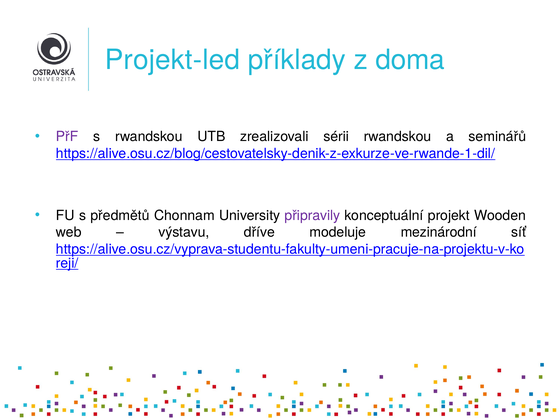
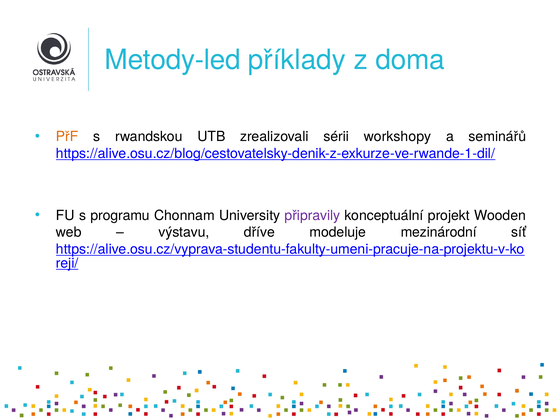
Projekt-led: Projekt-led -> Metody-led (173, 60)
PřF colour: purple -> orange (67, 137)
sérii rwandskou: rwandskou -> workshopy (397, 137)
předmětů: předmětů -> programu (120, 215)
